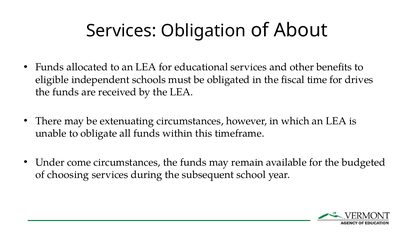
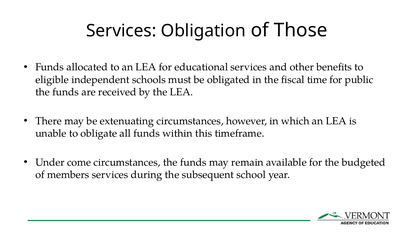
About: About -> Those (301, 30)
drives: drives -> public (359, 80)
choosing: choosing -> members (68, 175)
